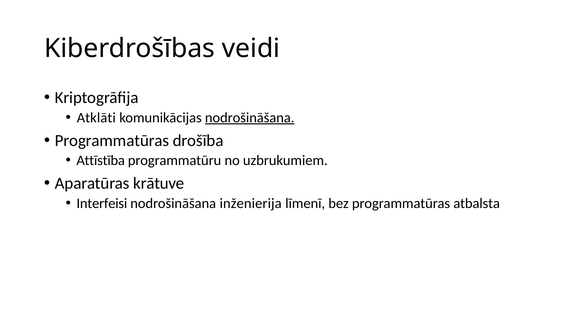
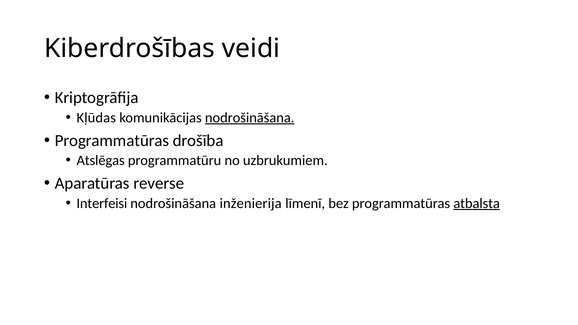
Atklāti: Atklāti -> Kļūdas (96, 118)
Attīstība: Attīstība -> Atslēgas (101, 160)
krātuve: krātuve -> reverse (159, 183)
atbalsta underline: none -> present (477, 203)
